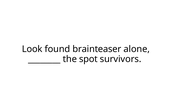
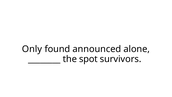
Look: Look -> Only (32, 49)
brainteaser: brainteaser -> announced (97, 49)
